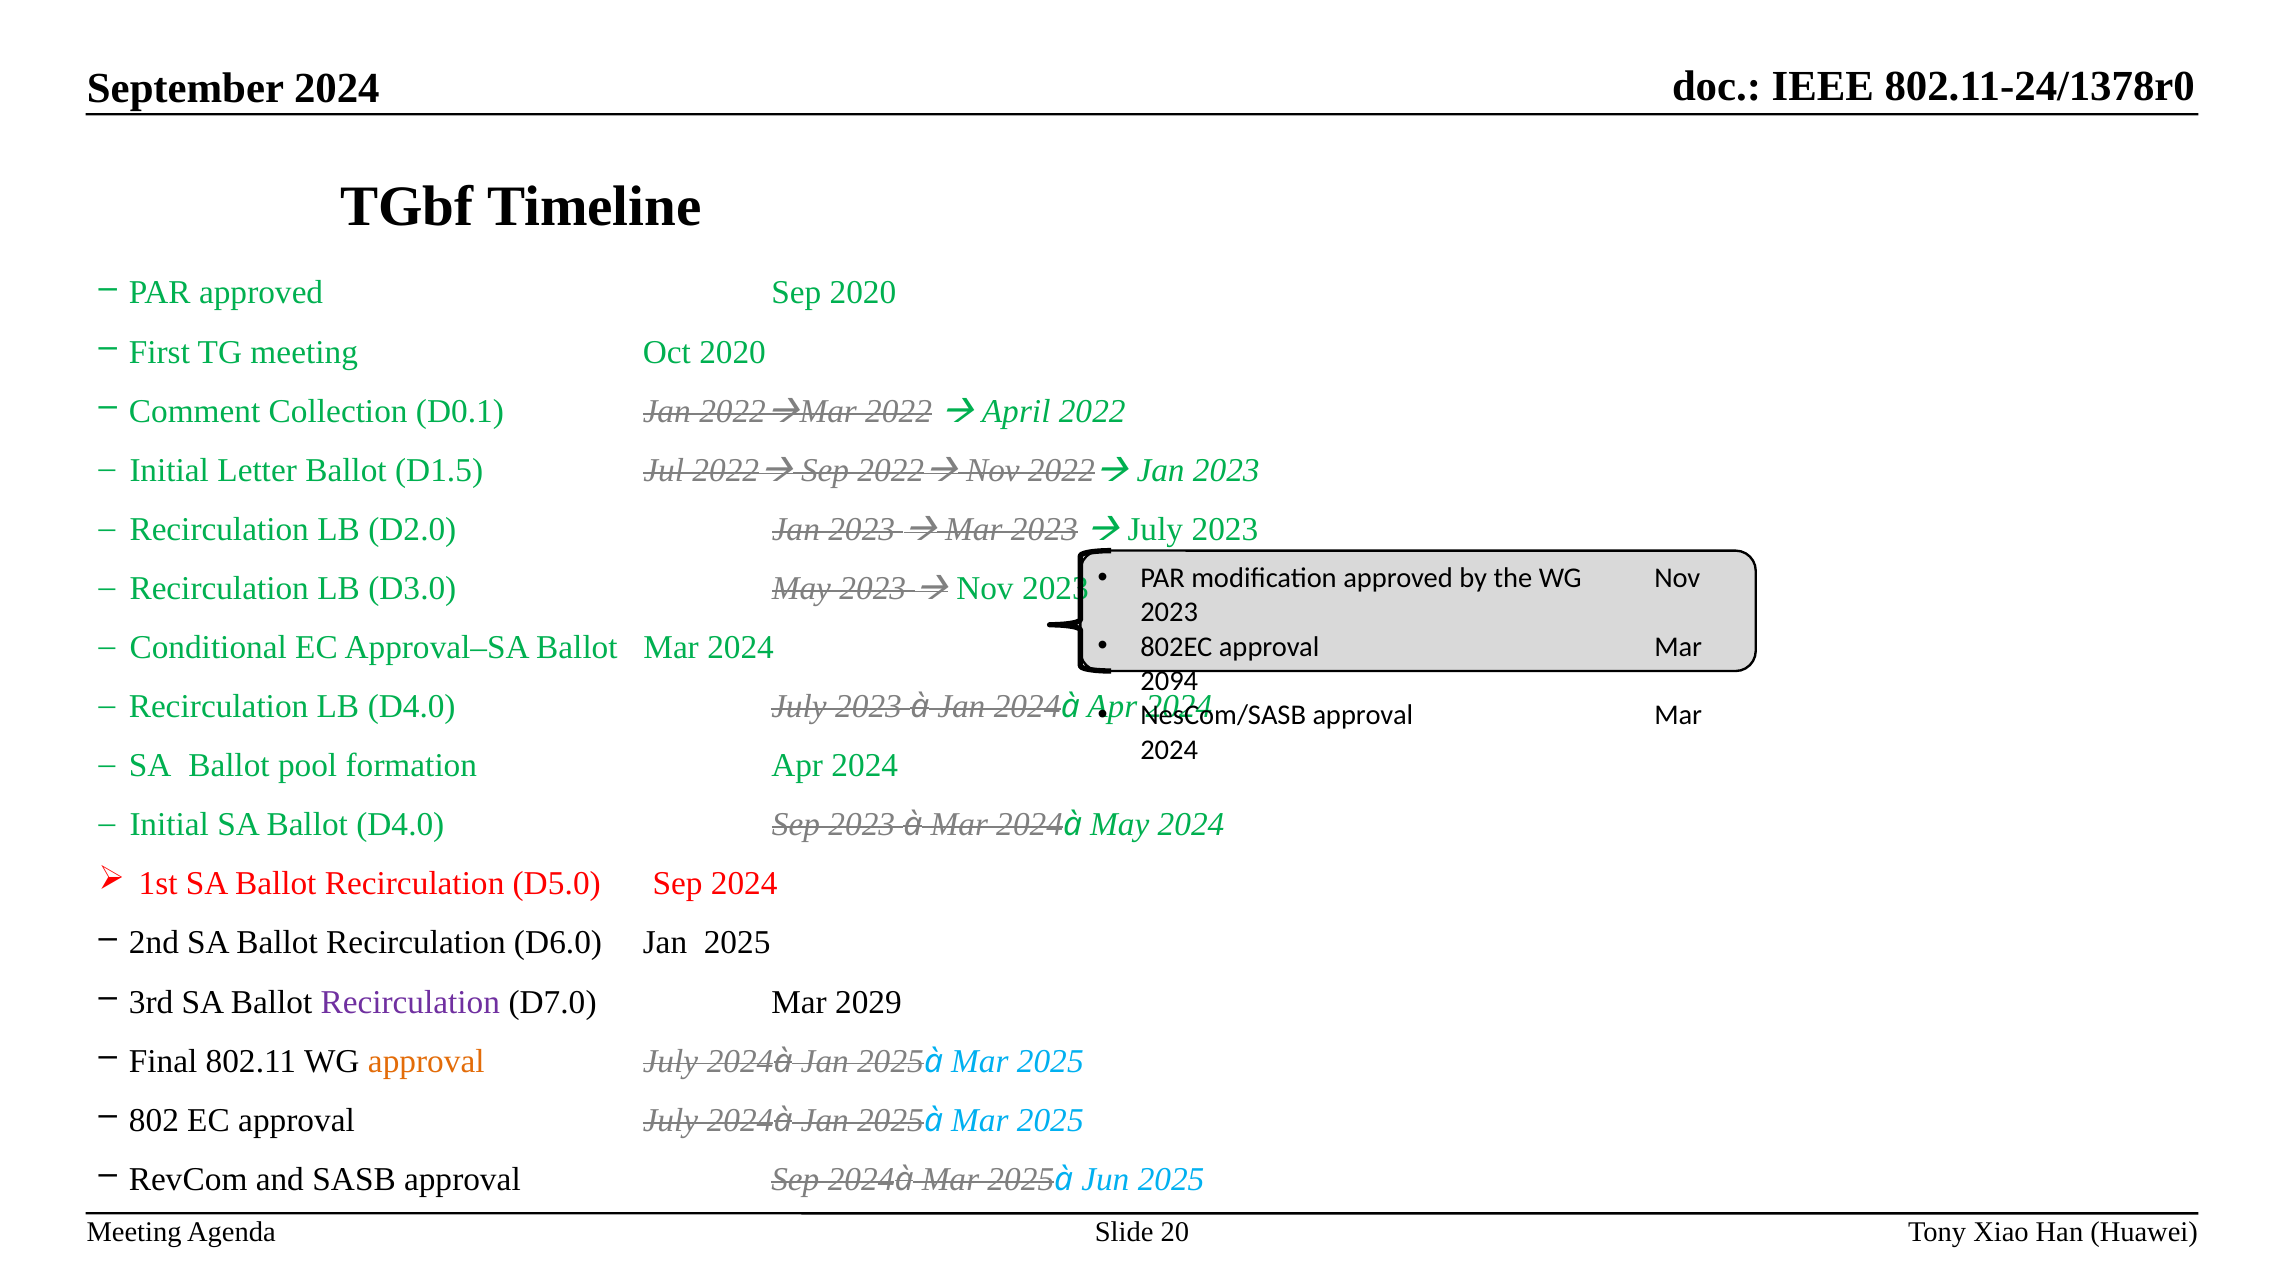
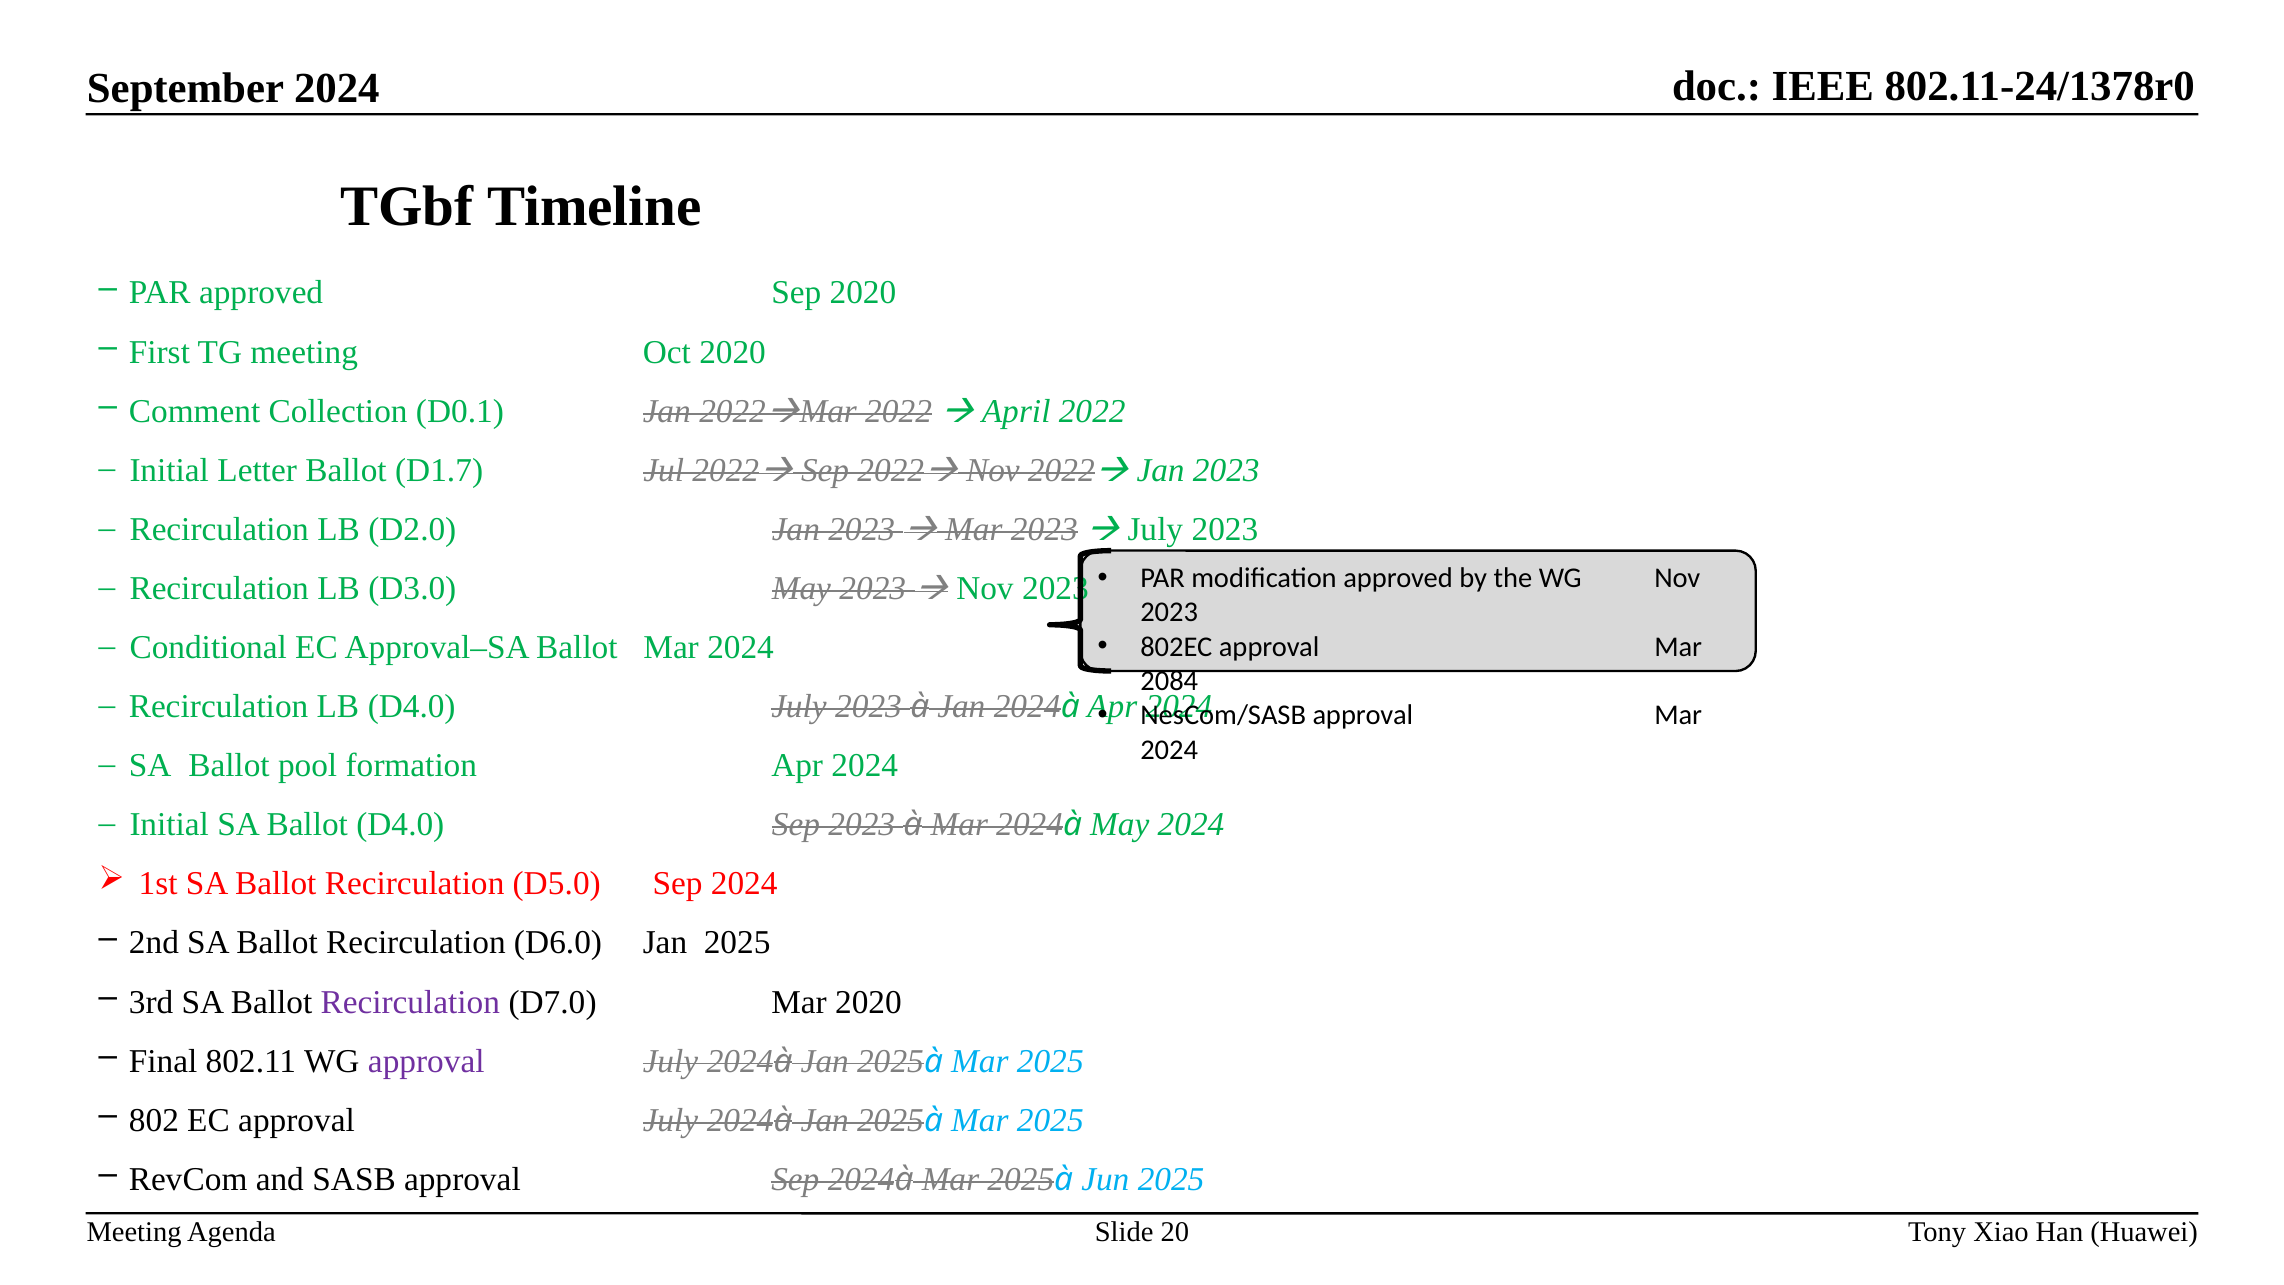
D1.5: D1.5 -> D1.7 (439, 470)
2094: 2094 -> 2084 (1169, 681)
Mar 2029: 2029 -> 2020 (868, 1002)
approval colour: orange -> purple (426, 1061)
